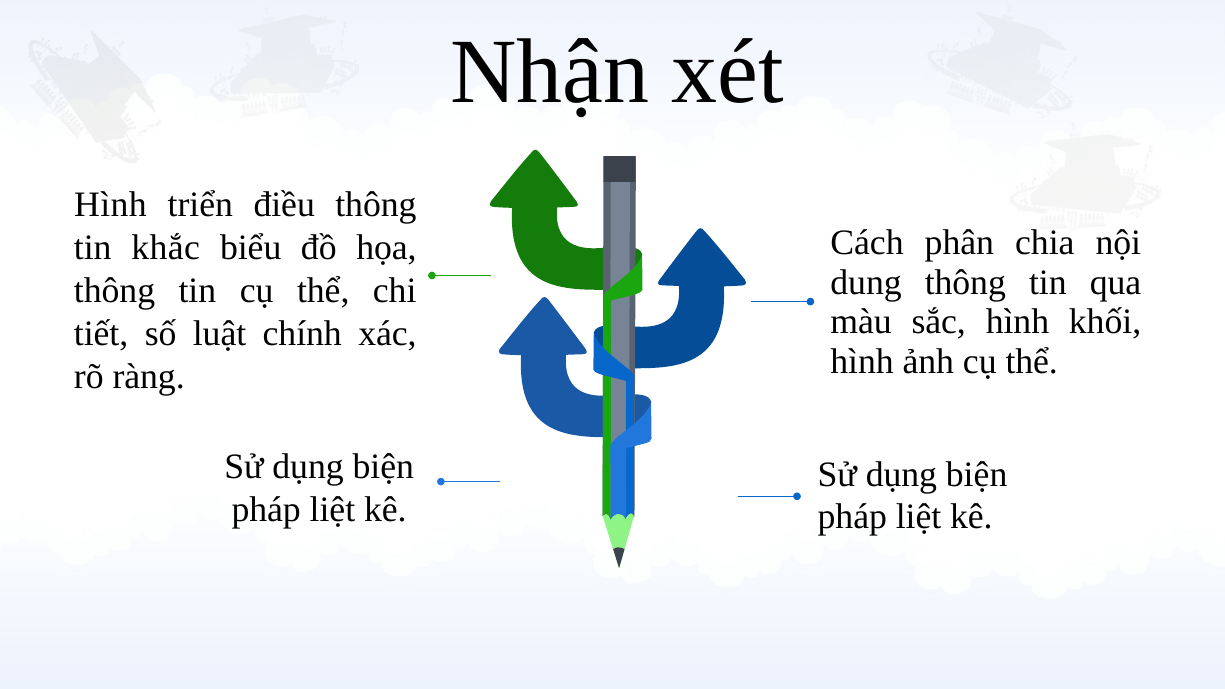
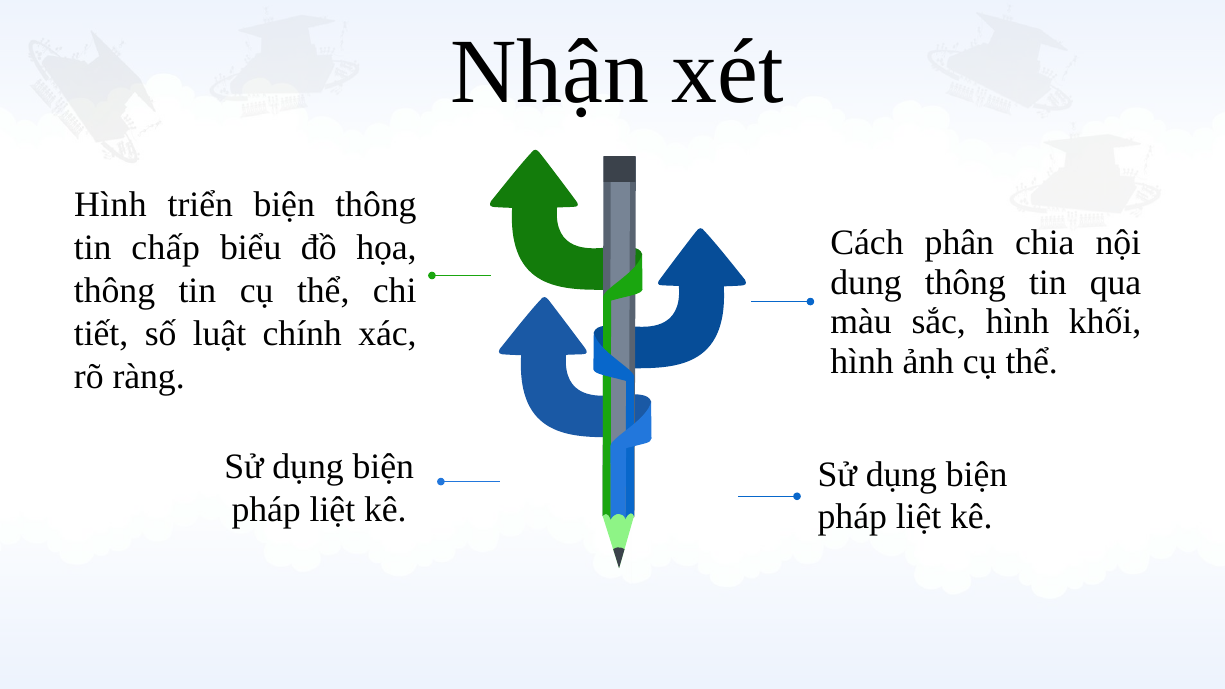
triển điều: điều -> biện (284, 205)
khắc: khắc -> chấp (166, 248)
